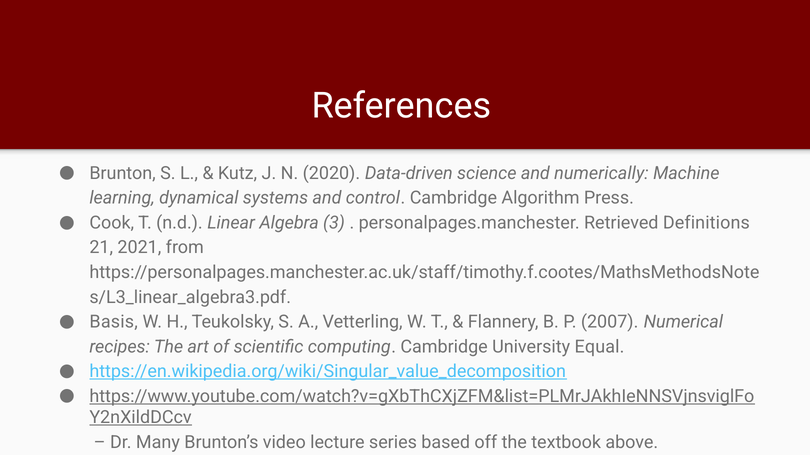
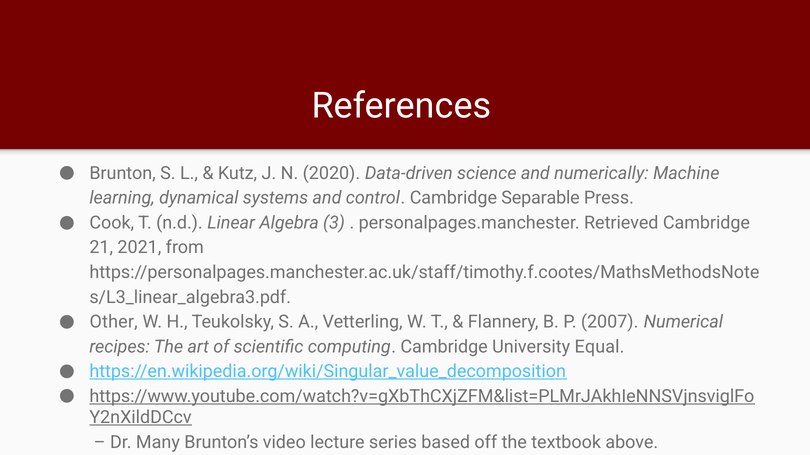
Algorithm: Algorithm -> Separable (541, 198)
Retrieved Definitions: Definitions -> Cambridge (706, 223)
Basis: Basis -> Other (114, 322)
